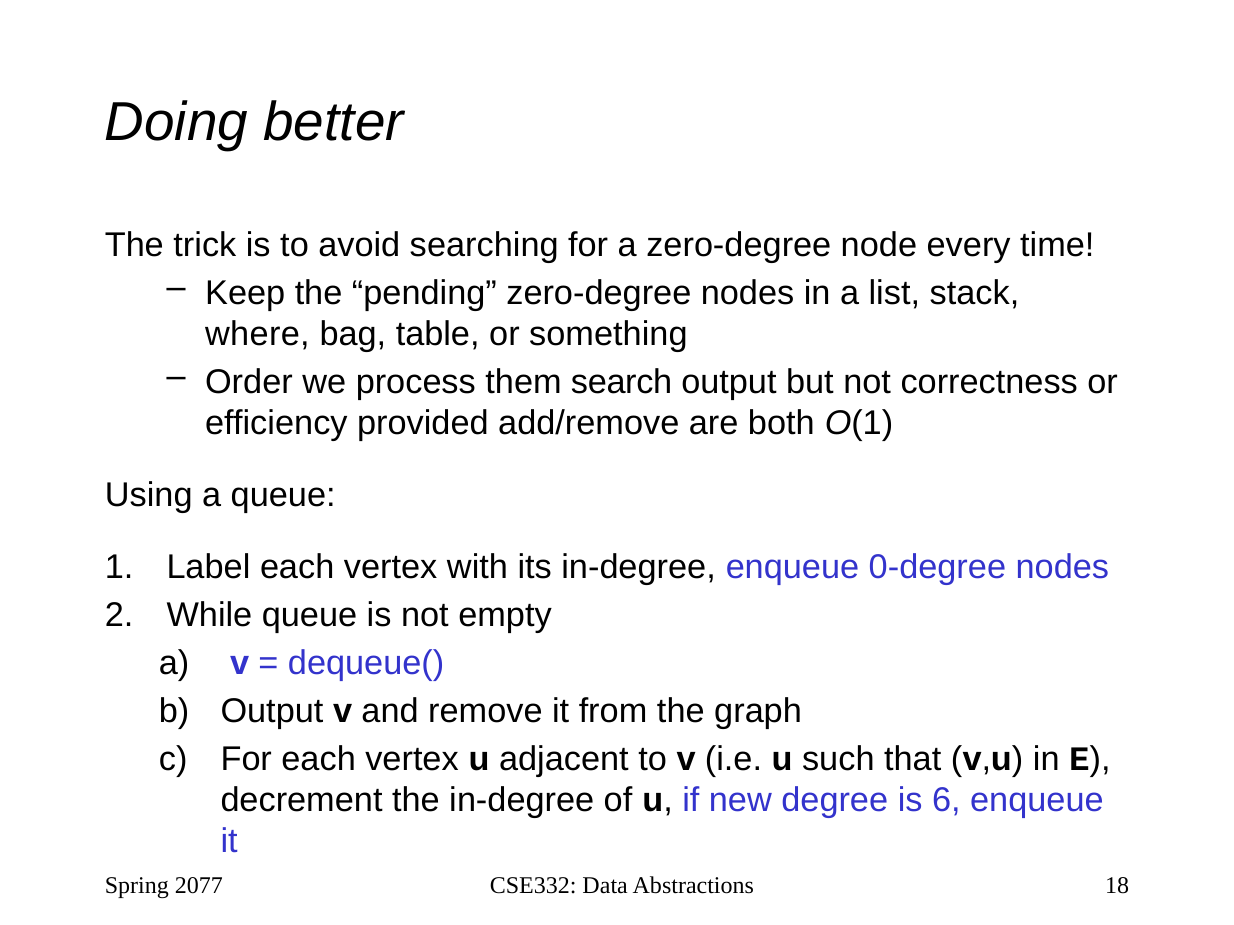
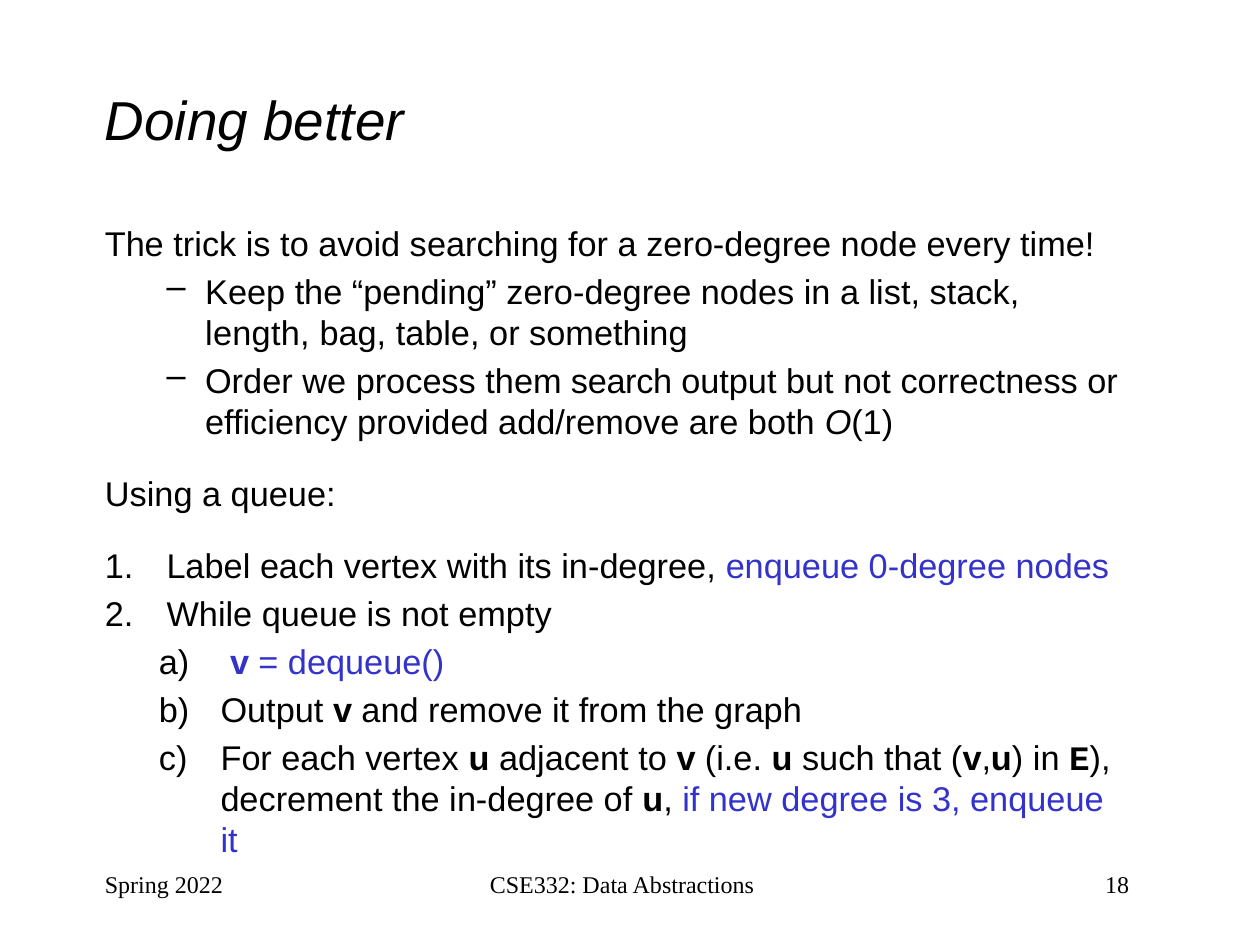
where: where -> length (257, 334)
6: 6 -> 3 (946, 801)
2077: 2077 -> 2022 (199, 886)
